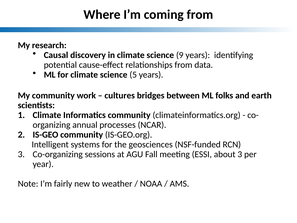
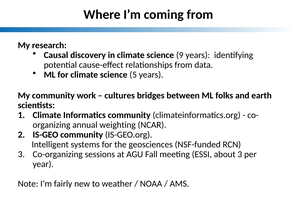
processes: processes -> weighting (118, 125)
